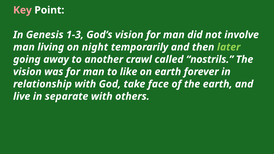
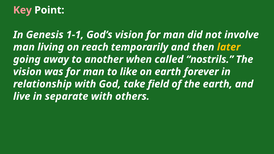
1-3: 1-3 -> 1-1 (75, 35)
night: night -> reach (95, 47)
later colour: light green -> yellow (229, 47)
crawl: crawl -> when (139, 59)
face: face -> field (158, 84)
